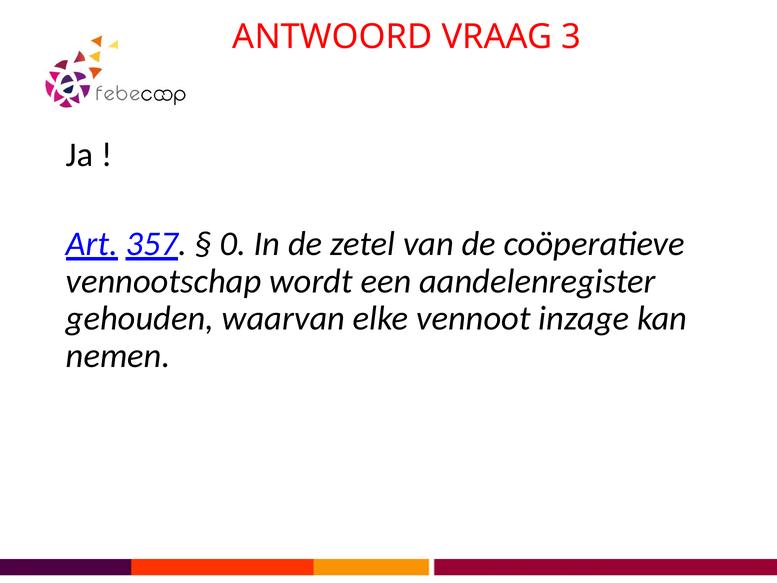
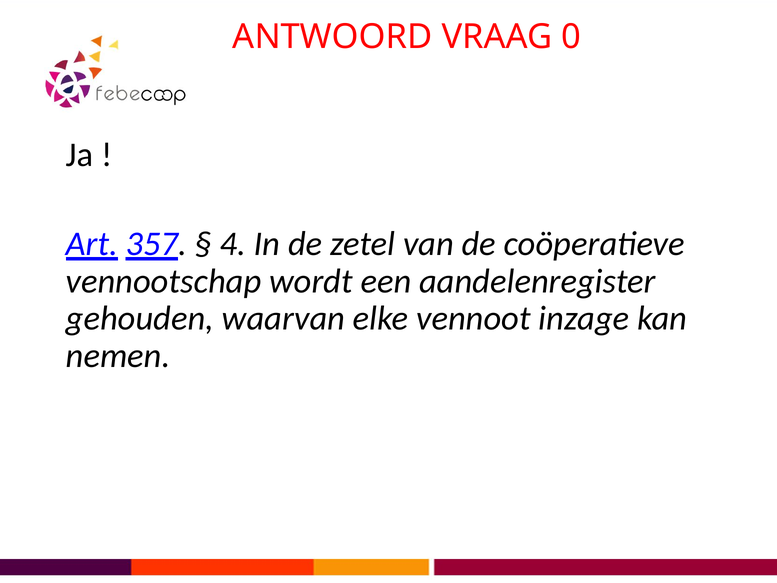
3: 3 -> 0 (571, 37)
0: 0 -> 4 (233, 244)
